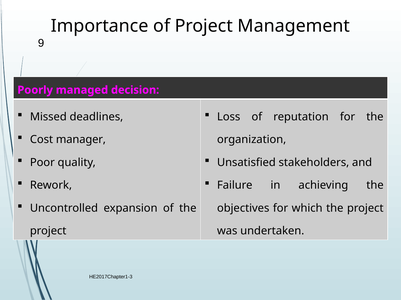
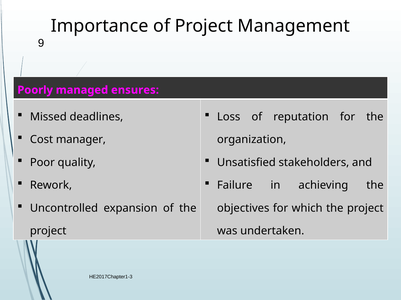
decision: decision -> ensures (135, 90)
